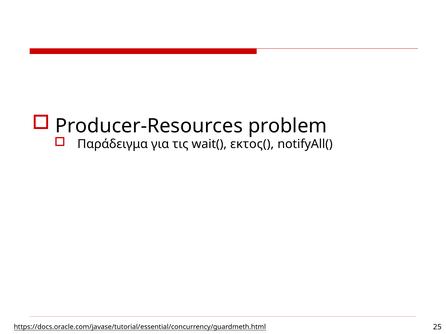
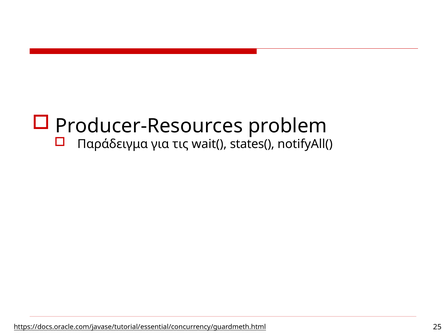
εκτος(: εκτος( -> states( (252, 144)
